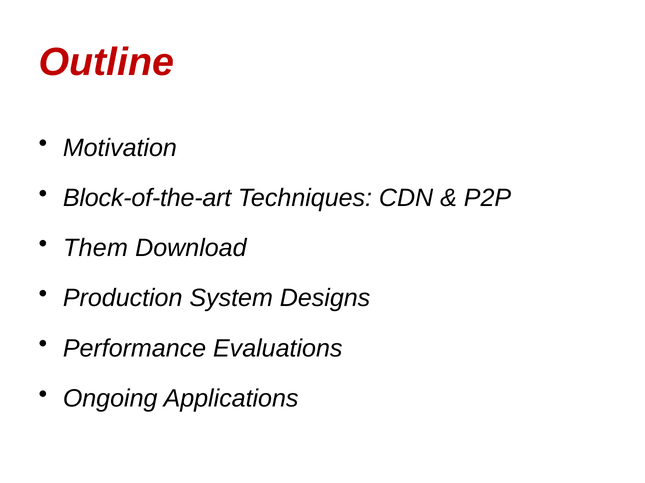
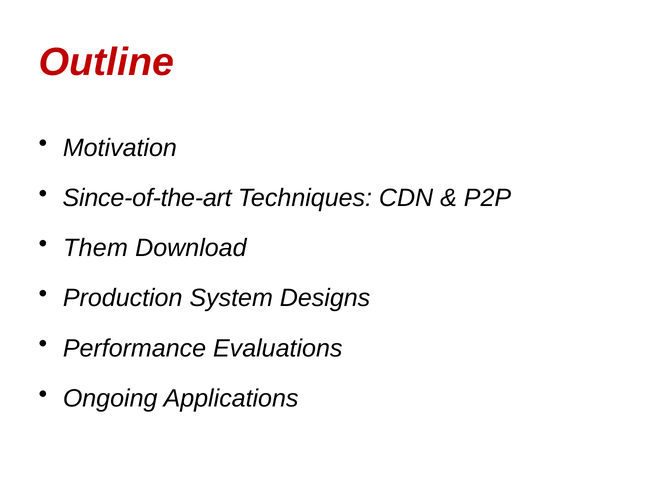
Block-of-the-art: Block-of-the-art -> Since-of-the-art (147, 198)
